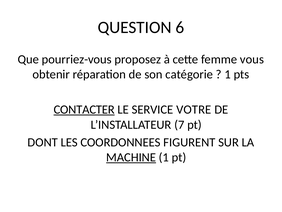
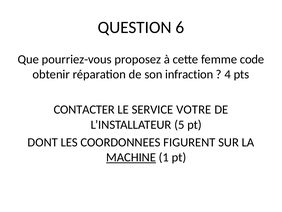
vous: vous -> code (252, 59)
catégorie: catégorie -> infraction (189, 74)
1: 1 -> 4 (228, 74)
CONTACTER underline: present -> none (84, 109)
7: 7 -> 5 (179, 124)
